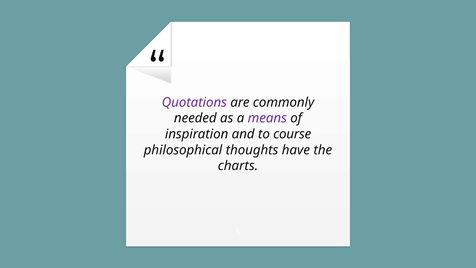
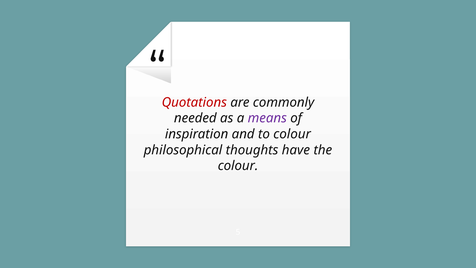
Quotations colour: purple -> red (194, 102)
to course: course -> colour (292, 134)
charts: charts -> colour (238, 166)
